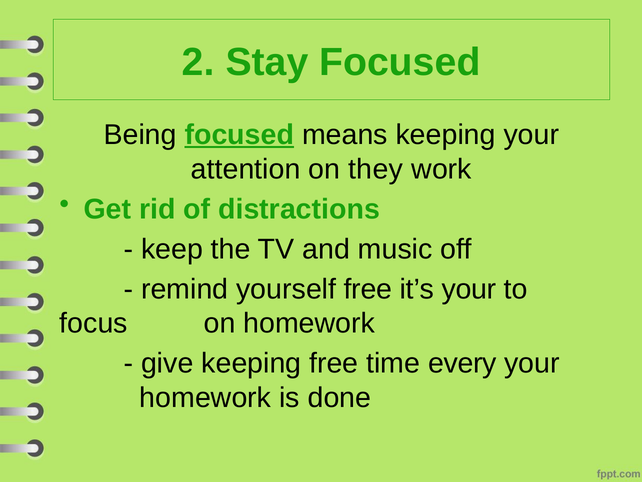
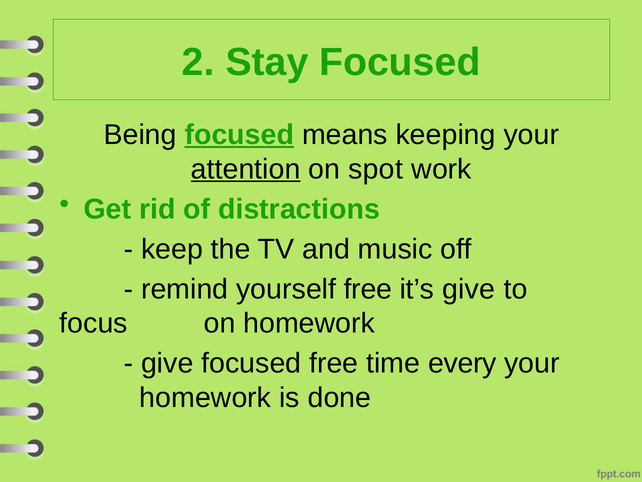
attention underline: none -> present (246, 169)
they: they -> spot (376, 169)
it’s your: your -> give (469, 289)
give keeping: keeping -> focused (251, 363)
